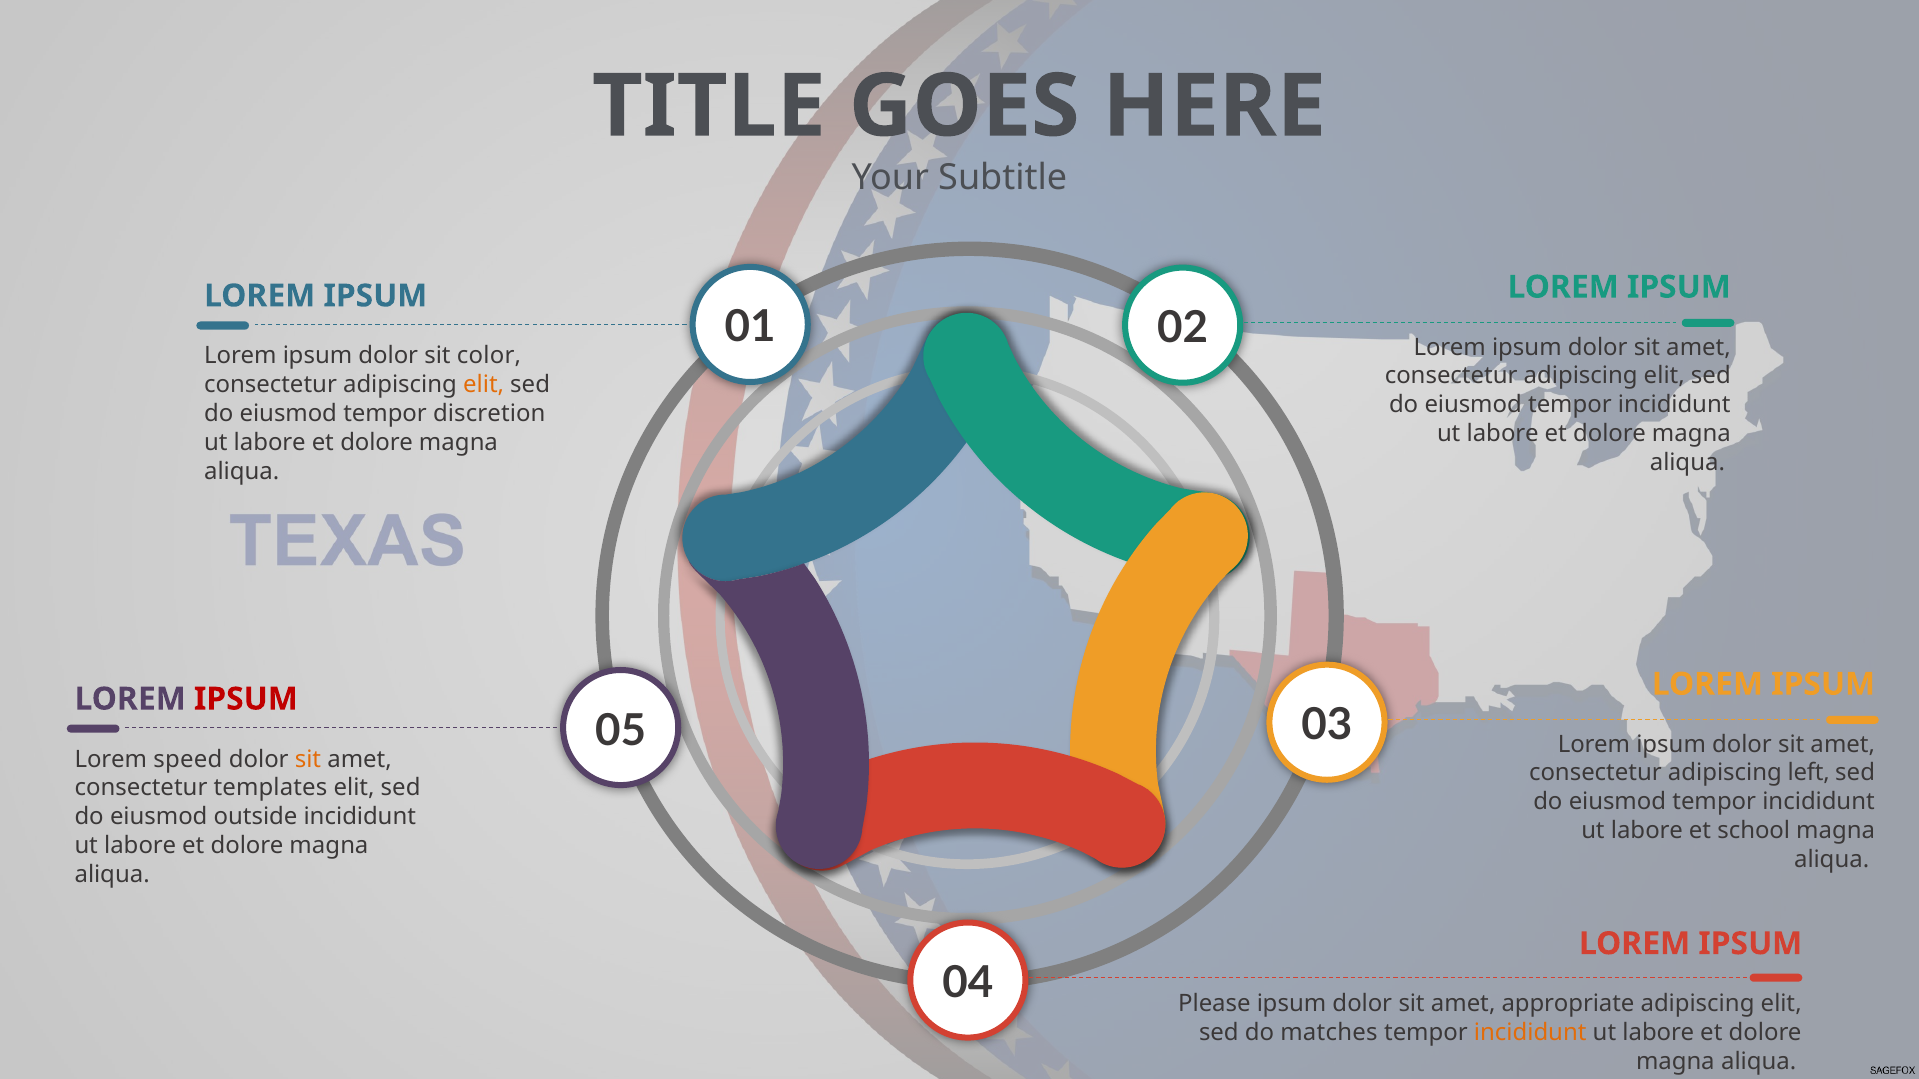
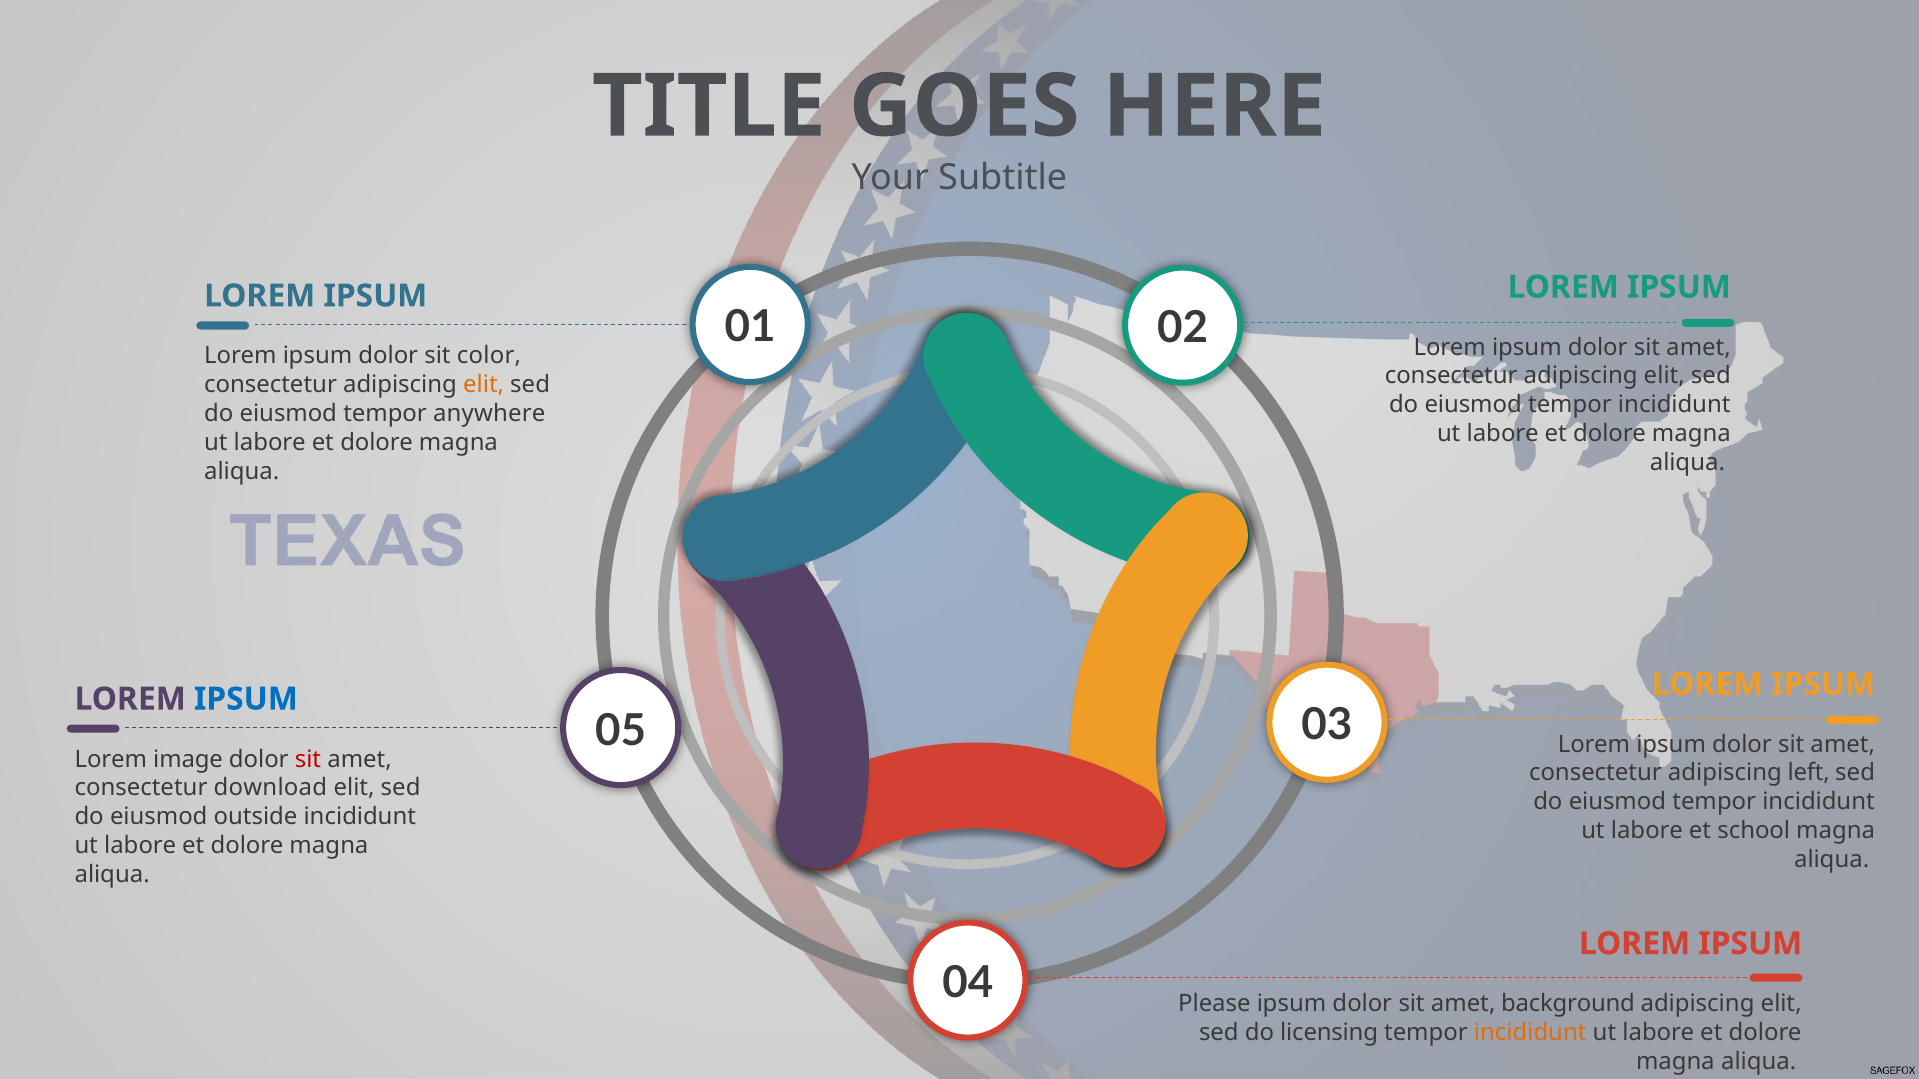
discretion: discretion -> anywhere (489, 414)
IPSUM colour: red -> blue (246, 699)
speed: speed -> image (188, 759)
sit colour: orange -> red (308, 759)
templates: templates -> download (270, 788)
appropriate: appropriate -> background (1568, 1004)
matches: matches -> licensing (1329, 1033)
